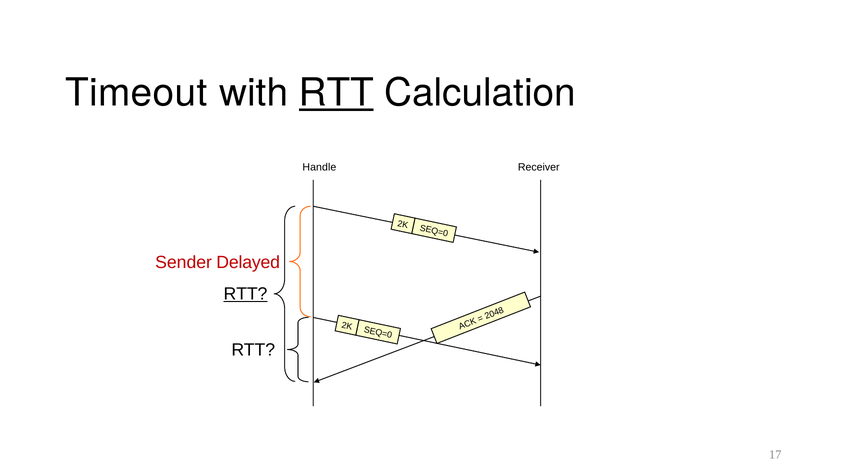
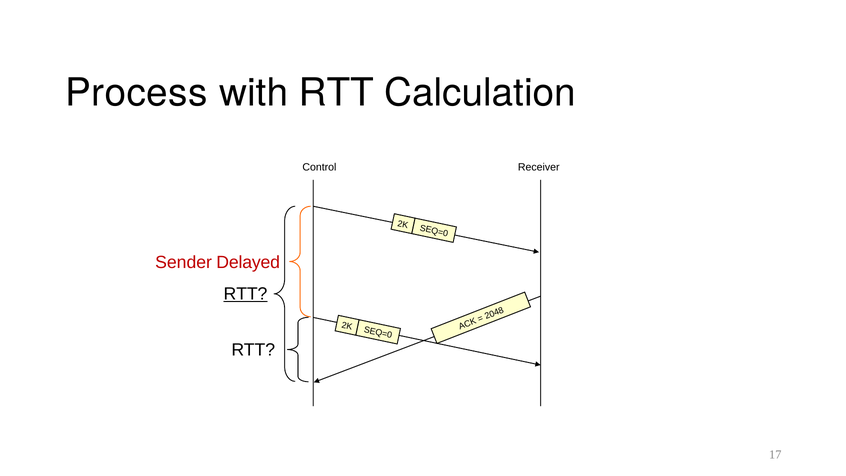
Timeout: Timeout -> Process (136, 93)
RTT underline: present -> none (336, 93)
Handle: Handle -> Control (319, 167)
